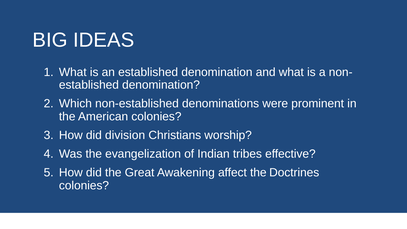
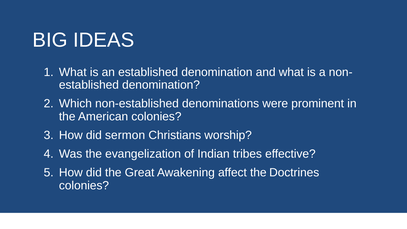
division: division -> sermon (125, 135)
